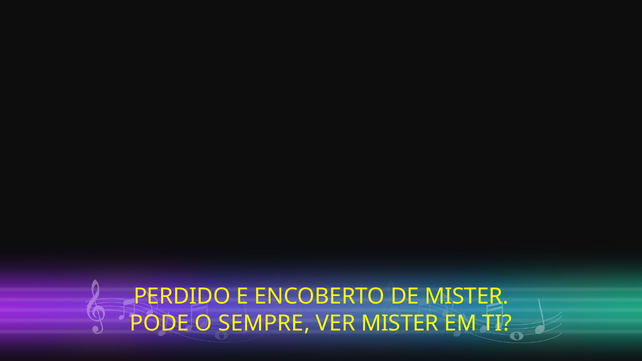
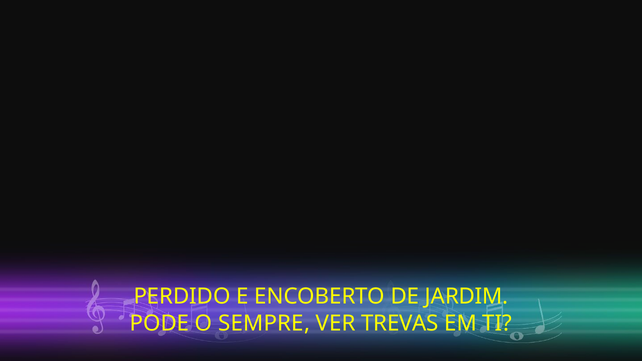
DE MISTER: MISTER -> JARDIM (467, 297)
VER MISTER: MISTER -> TREVAS (400, 323)
